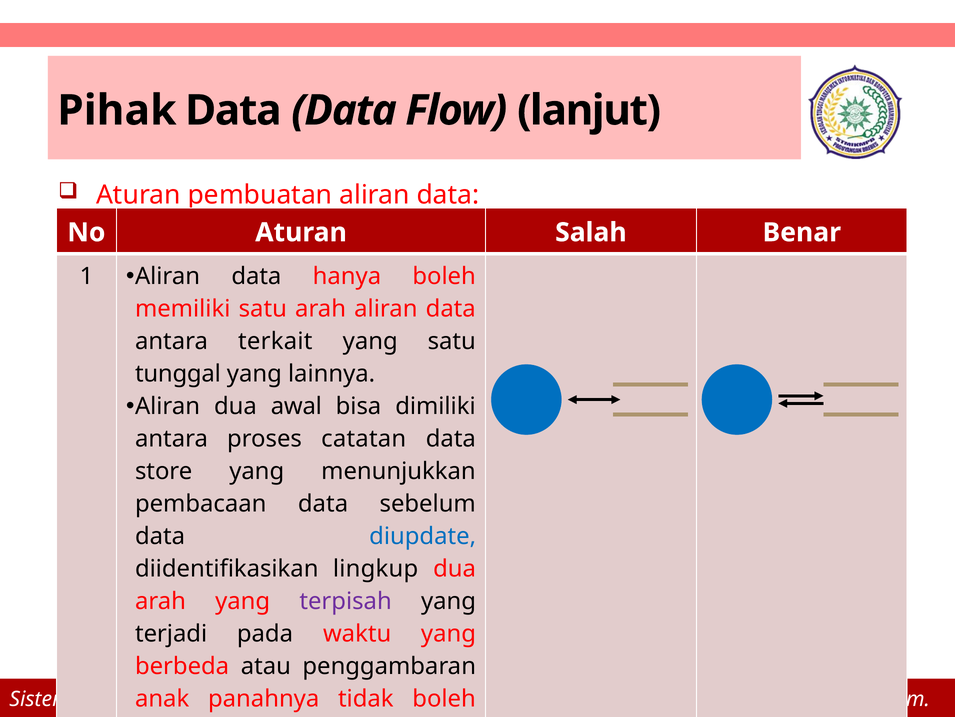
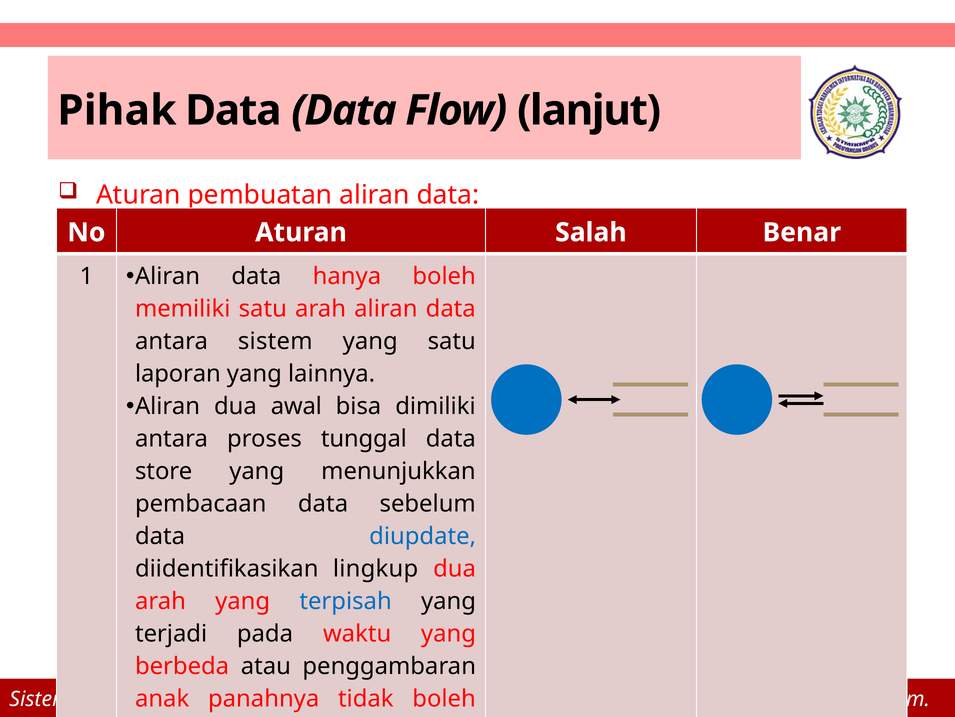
antara terkait: terkait -> sistem (275, 341)
tunggal: tunggal -> laporan (178, 373)
catatan: catatan -> tunggal (364, 438)
terpisah colour: purple -> blue (346, 601)
